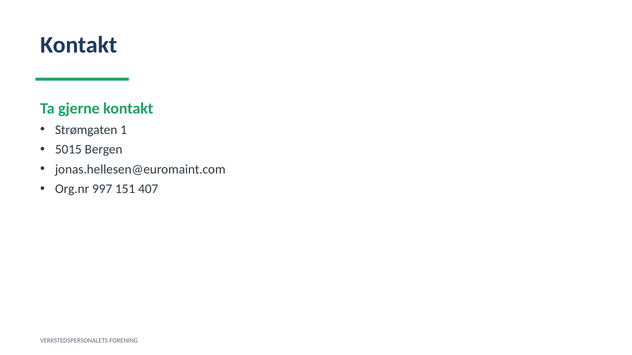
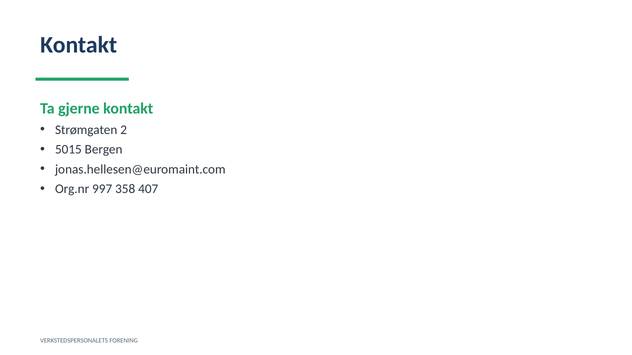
1: 1 -> 2 (124, 130)
151: 151 -> 358 (125, 189)
